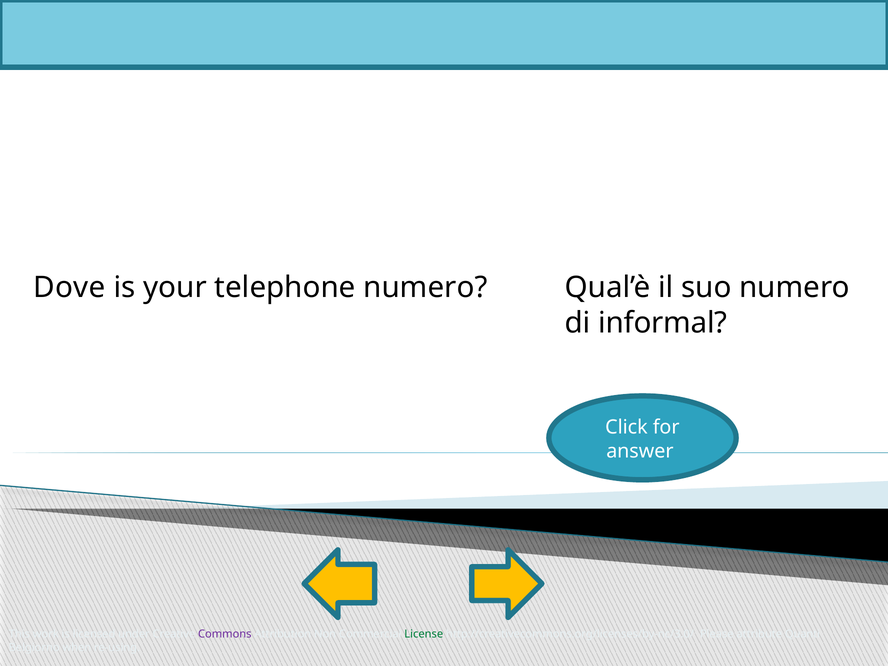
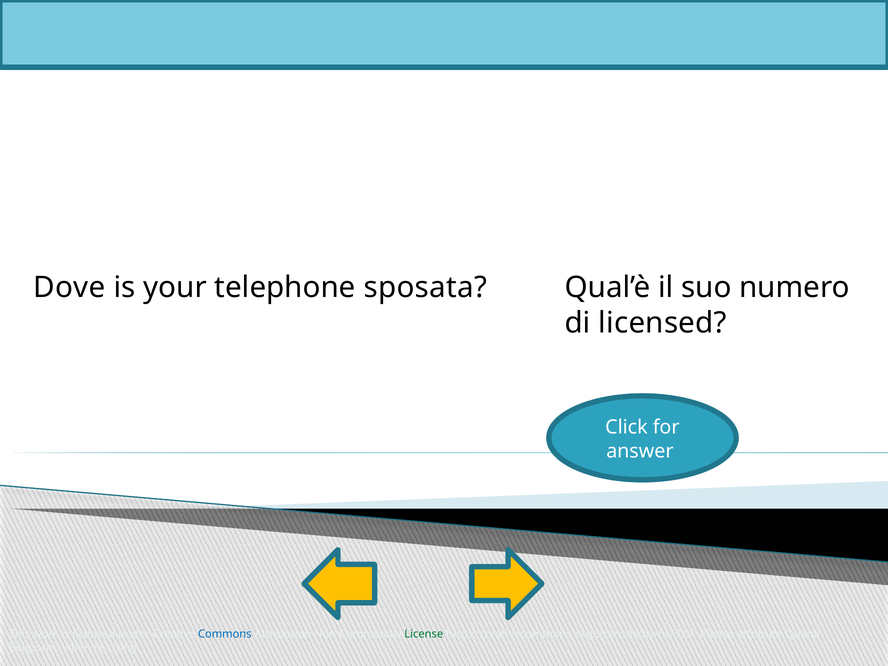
telephone numero: numero -> sposata (425, 287)
di informal: informal -> licensed (663, 323)
Commons colour: purple -> blue (225, 634)
